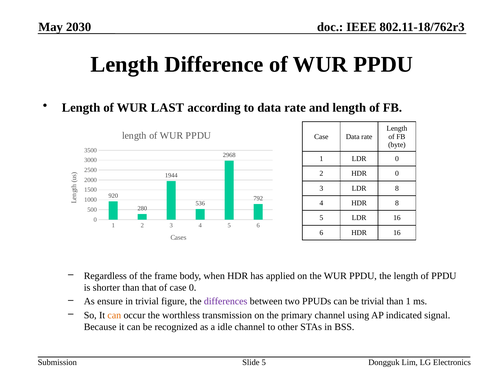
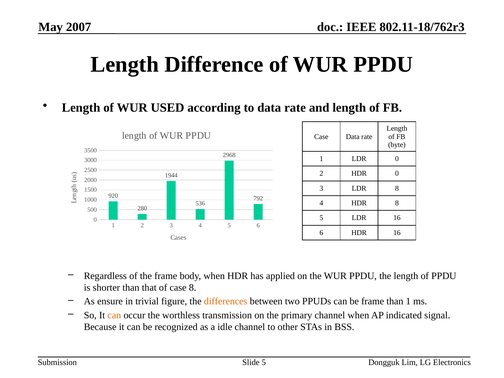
2030: 2030 -> 2007 (79, 27)
LAST: LAST -> USED (167, 108)
case 0: 0 -> 8 (193, 288)
differences colour: purple -> orange (226, 301)
be trivial: trivial -> frame (373, 301)
channel using: using -> when (358, 315)
